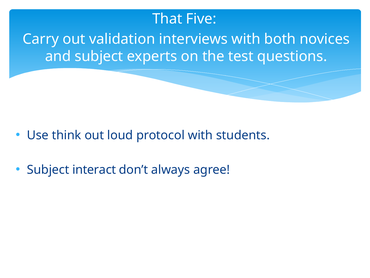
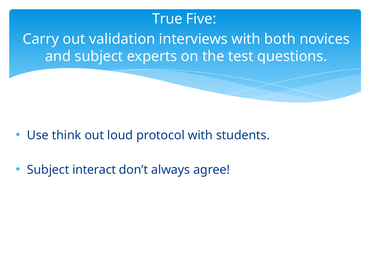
That: That -> True (167, 19)
